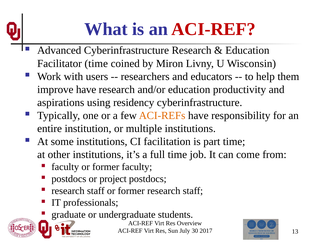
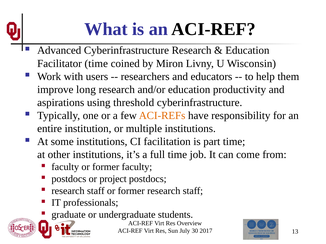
ACI-REF colour: red -> black (214, 29)
improve have: have -> long (86, 90)
residency: residency -> threshold (134, 103)
